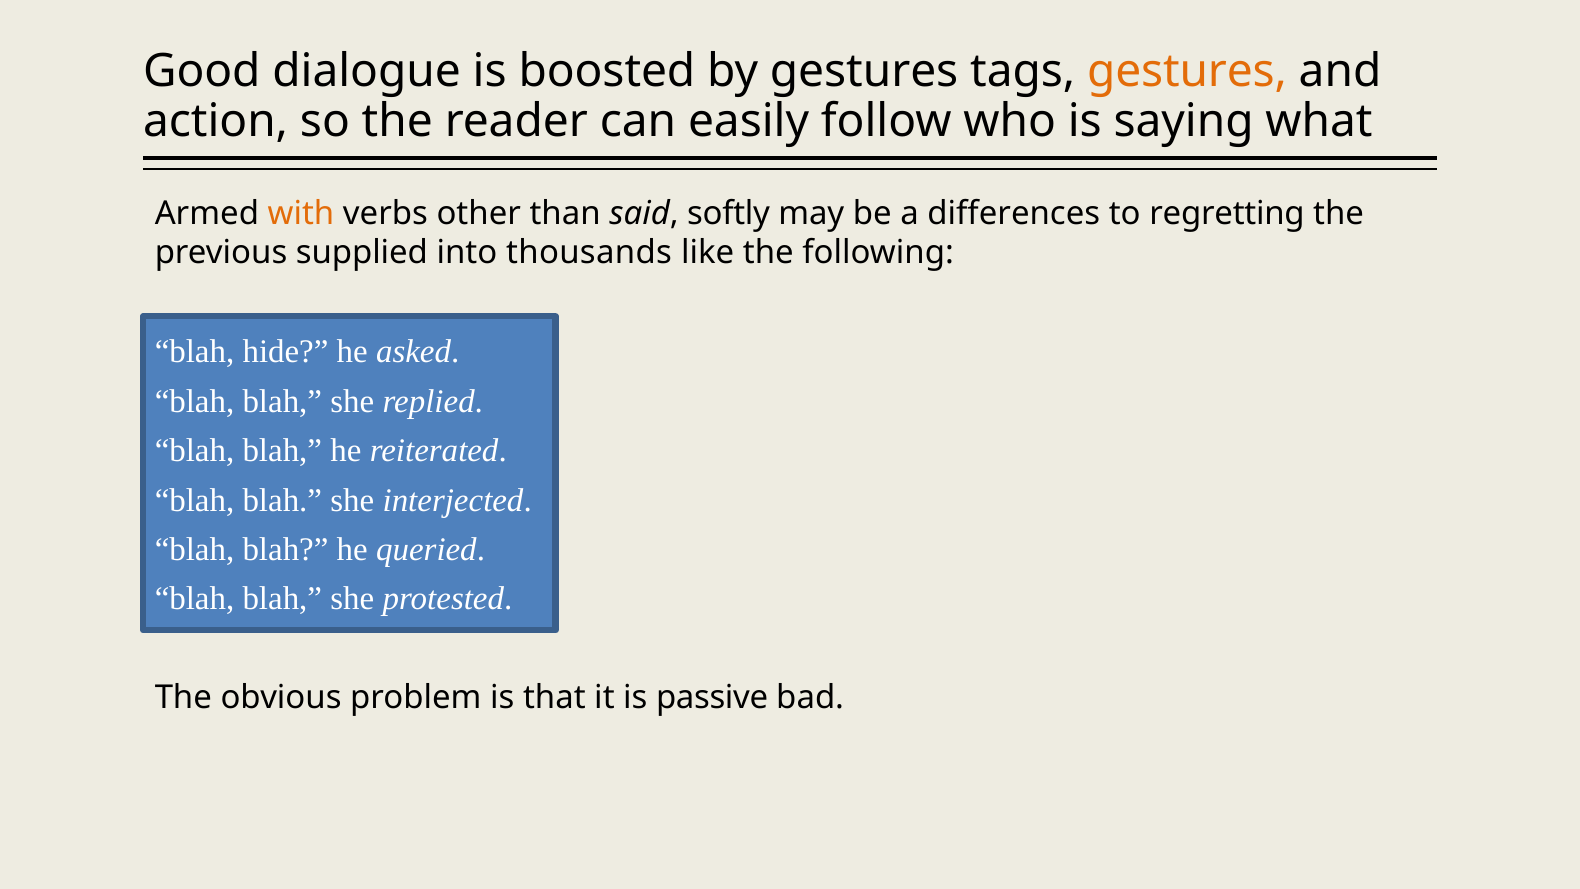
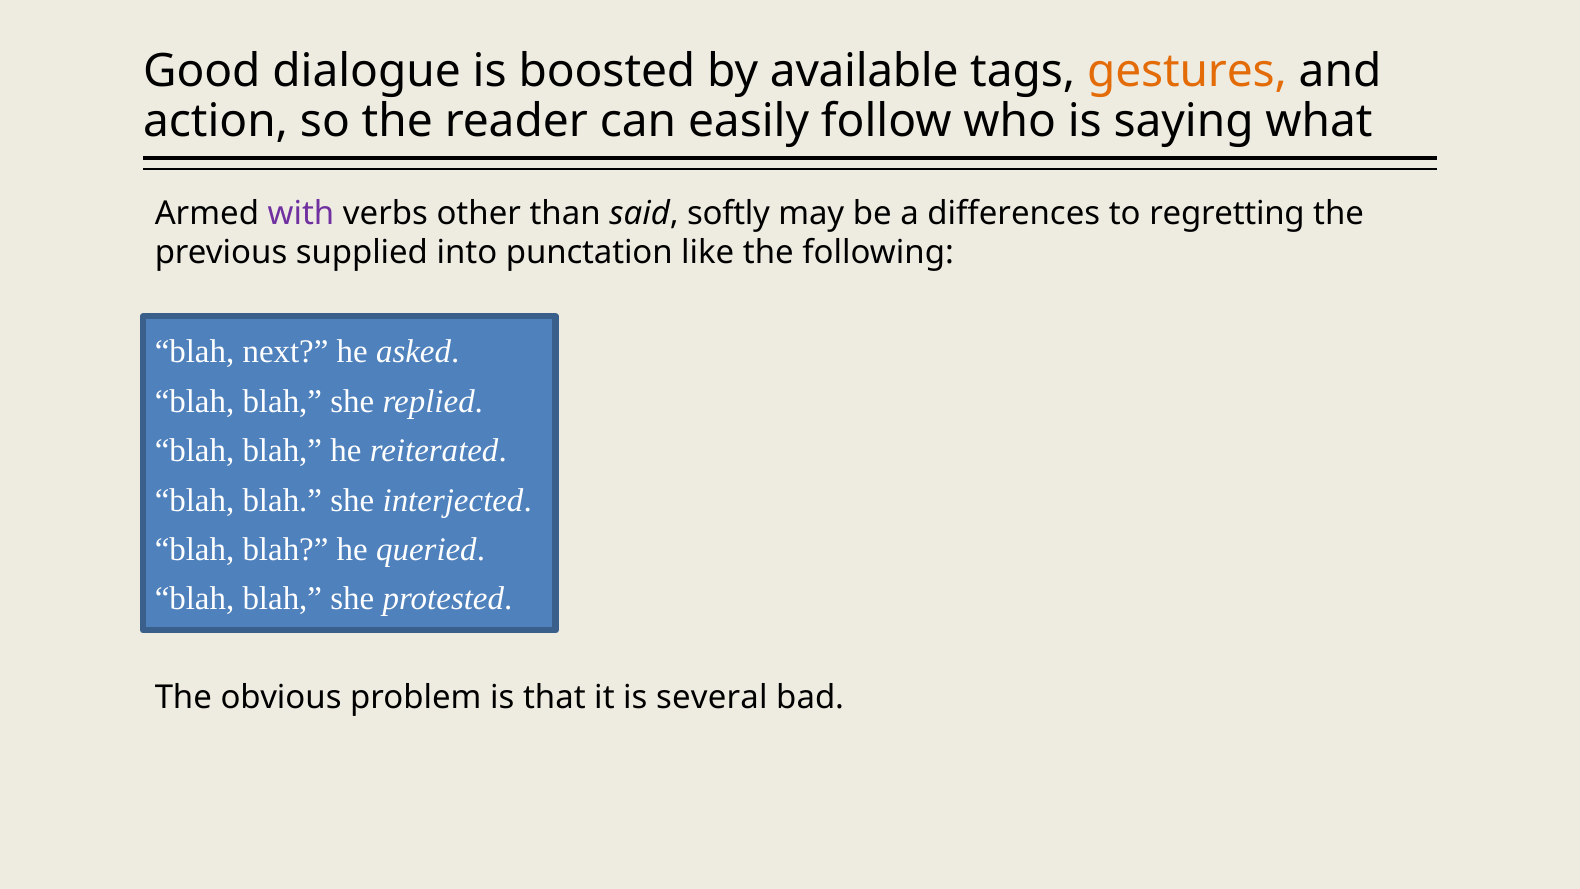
by gestures: gestures -> available (864, 71)
with colour: orange -> purple (301, 213)
thousands: thousands -> punctation (589, 253)
hide: hide -> next (286, 352)
passive: passive -> several (712, 698)
